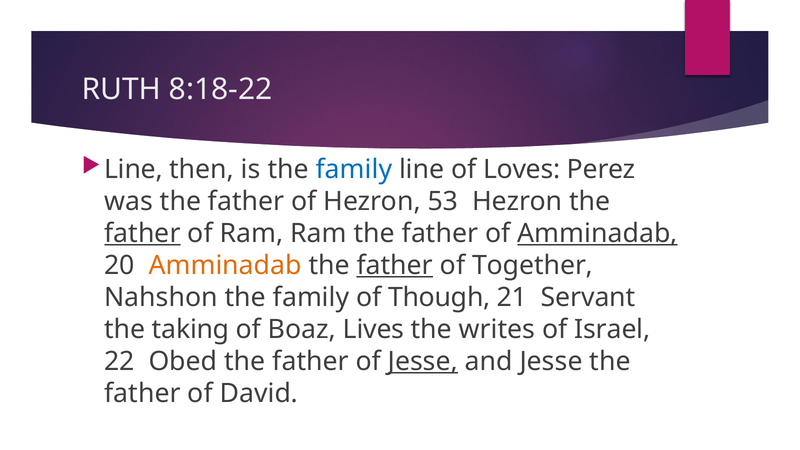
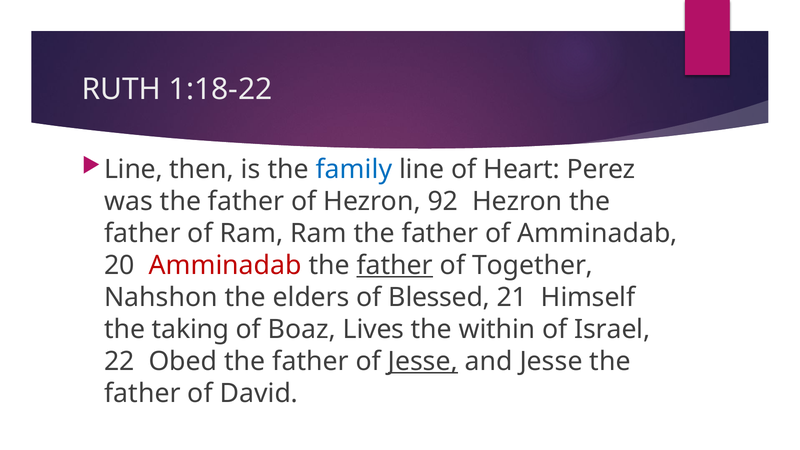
8:18-22: 8:18-22 -> 1:18-22 (221, 89)
Loves: Loves -> Heart (522, 169)
53: 53 -> 92 (443, 201)
father underline: present -> none (142, 233)
Amminadab underline: present -> none (597, 233)
Amminadab colour: orange -> red (225, 265)
Nahshon the family: family -> elders (311, 297)
Though: Though -> Blessed (439, 297)
Servant: Servant -> Himself (588, 297)
writes: writes -> within (497, 329)
